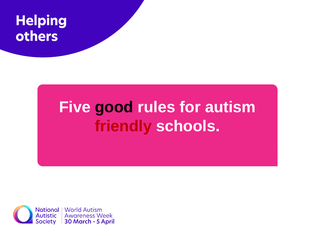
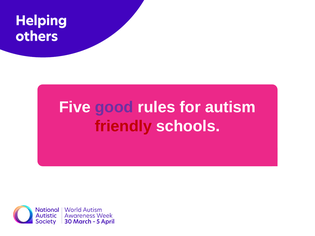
good colour: black -> purple (114, 107)
